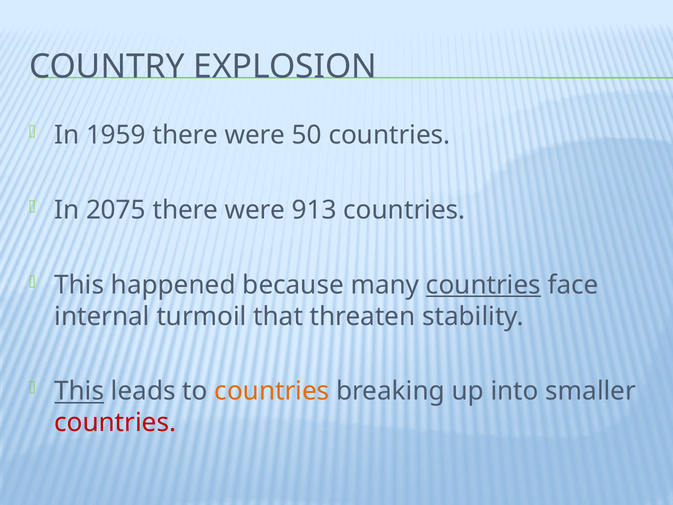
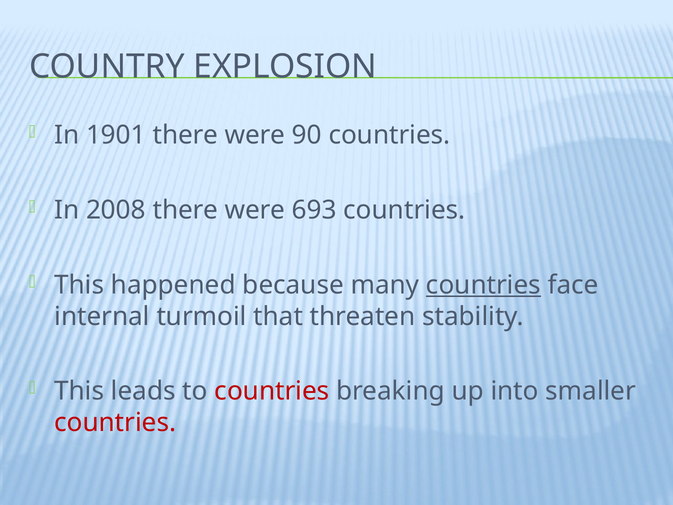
1959: 1959 -> 1901 (116, 135)
50: 50 -> 90 (307, 135)
2075: 2075 -> 2008 (116, 210)
913: 913 -> 693 (314, 210)
This underline: present -> none (79, 391)
countries colour: orange -> red (272, 391)
